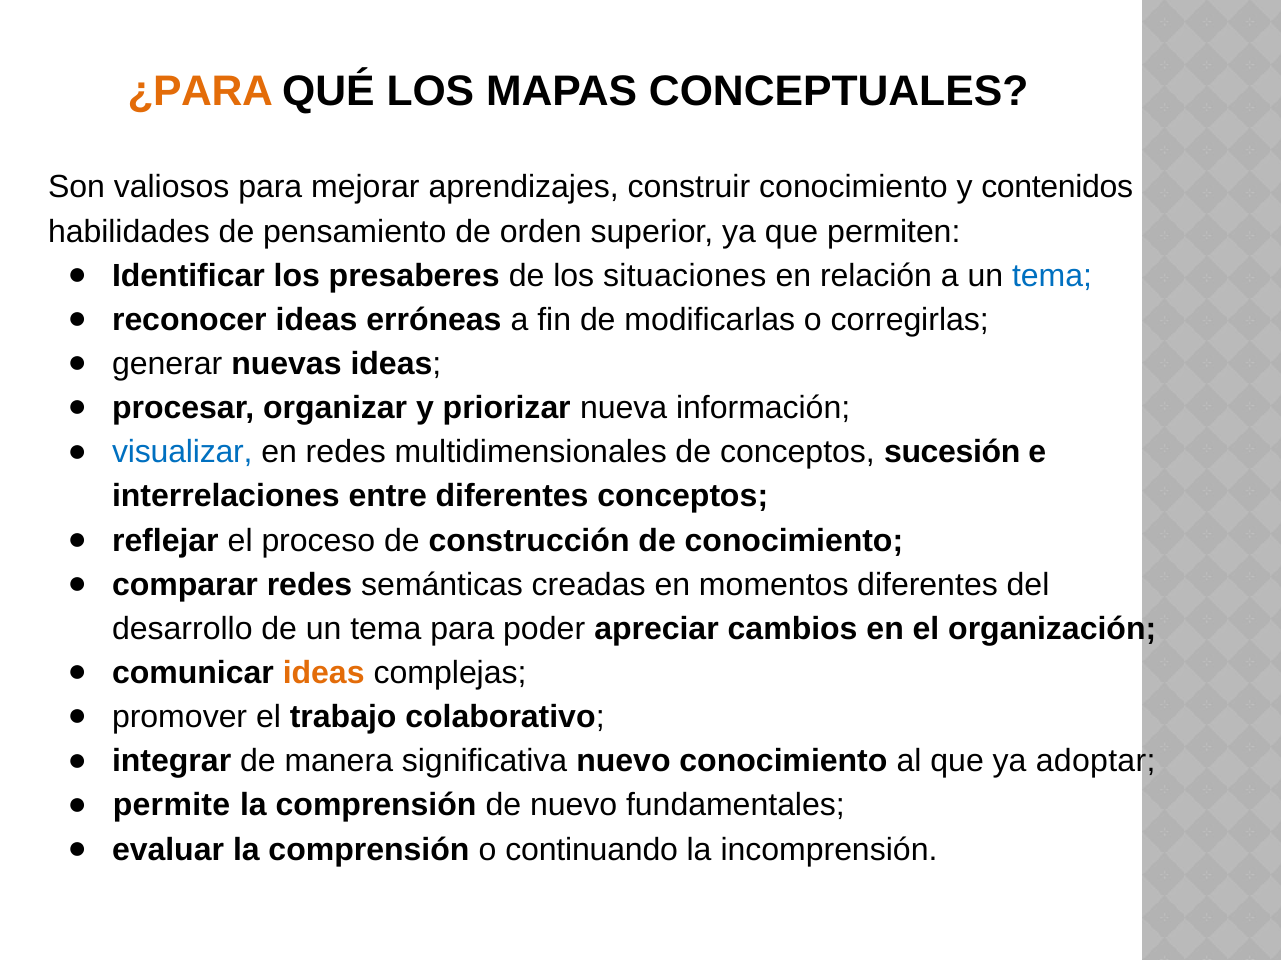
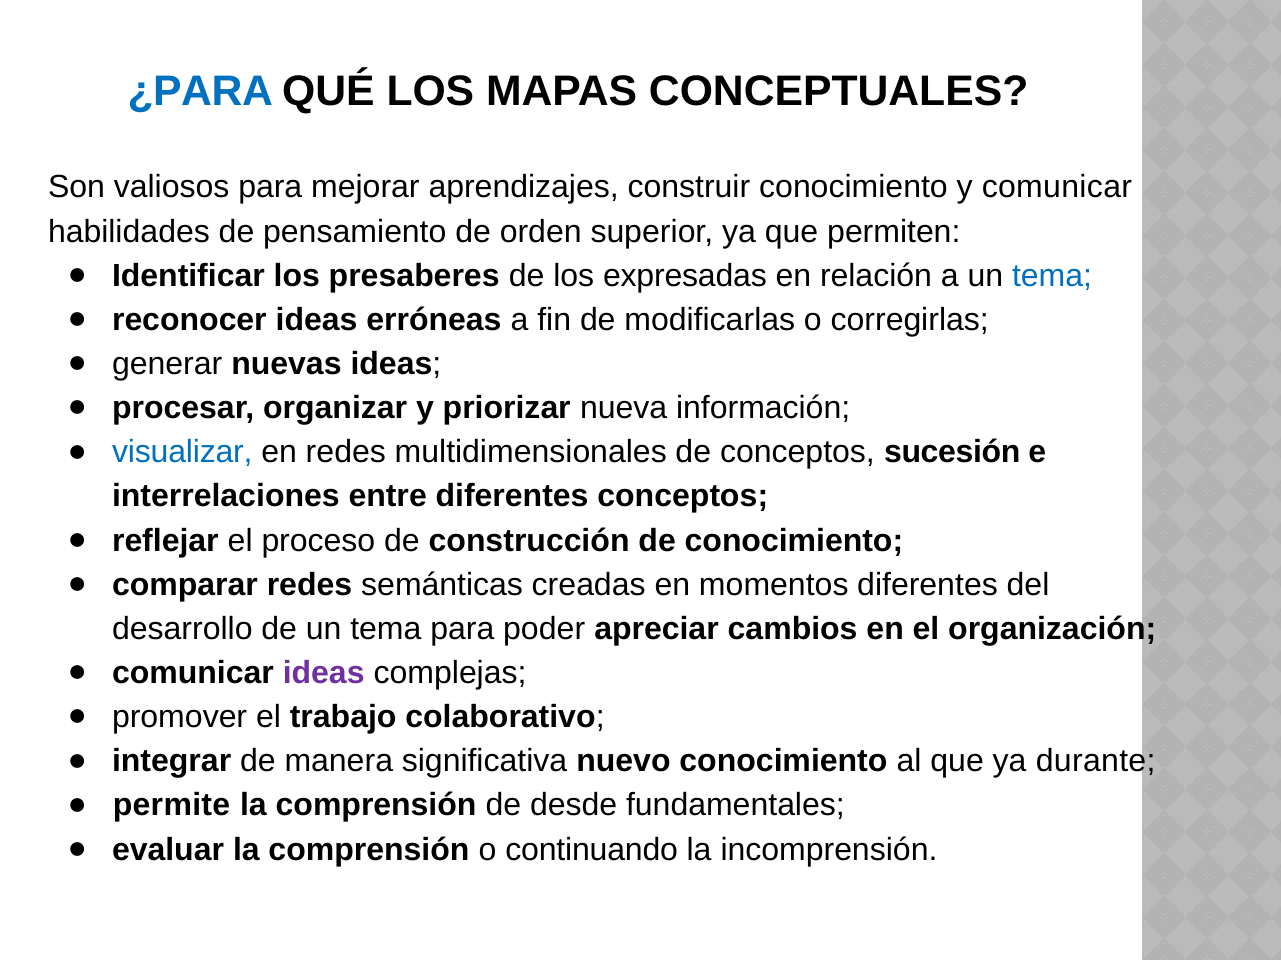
¿PARA colour: orange -> blue (200, 91)
y contenidos: contenidos -> comunicar (1057, 187)
situaciones: situaciones -> expresadas (685, 276)
ideas colour: orange -> purple (324, 673)
adoptar: adoptar -> durante (1096, 762)
de nuevo: nuevo -> desde (574, 806)
